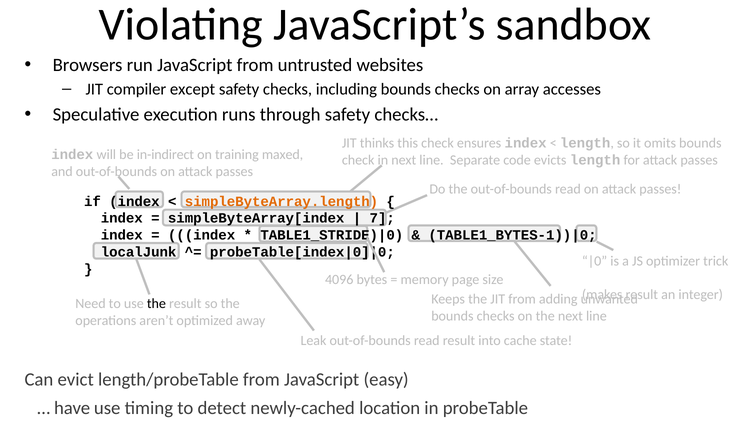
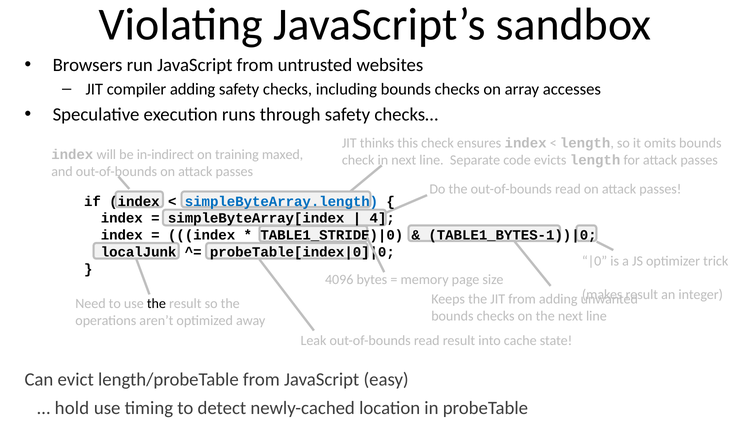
compiler except: except -> adding (193, 89)
simpleByteArray.length colour: orange -> blue (281, 201)
7: 7 -> 4 (382, 218)
have: have -> hold (72, 408)
